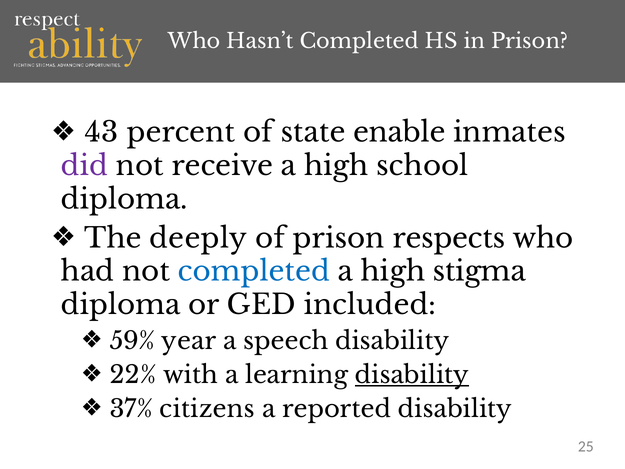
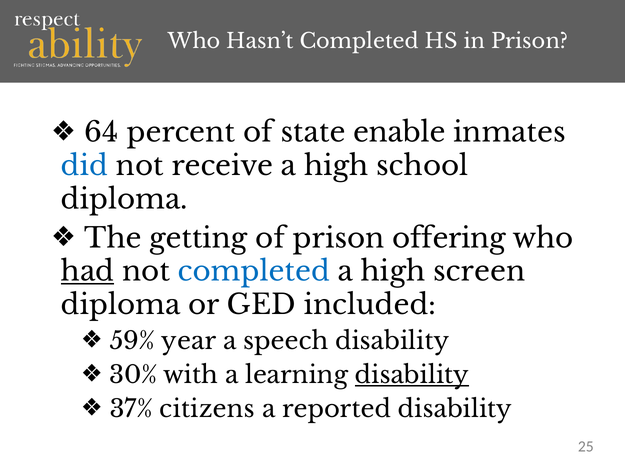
43: 43 -> 64 (101, 133)
did colour: purple -> blue (84, 166)
deeply: deeply -> getting (198, 238)
respects: respects -> offering (449, 238)
had underline: none -> present (88, 272)
stigma: stigma -> screen (479, 272)
22%: 22% -> 30% (133, 375)
